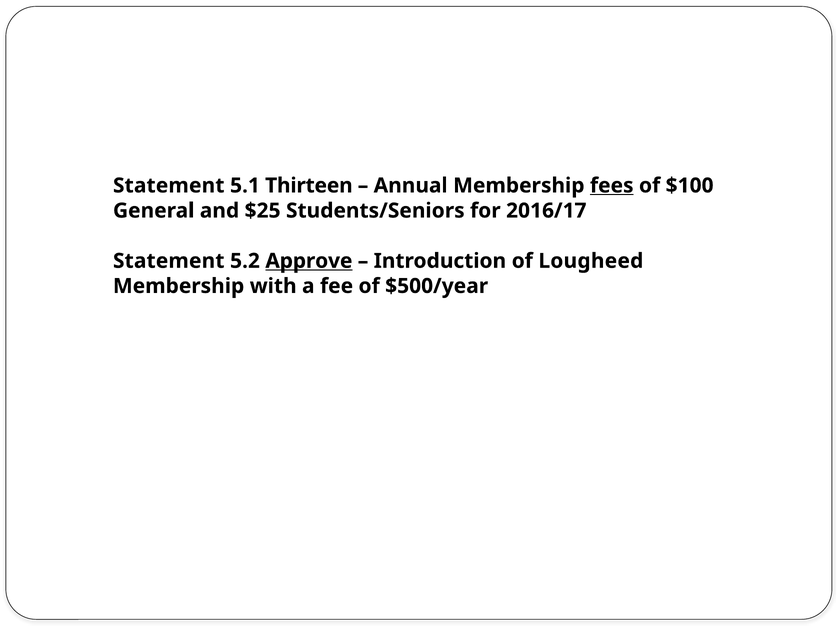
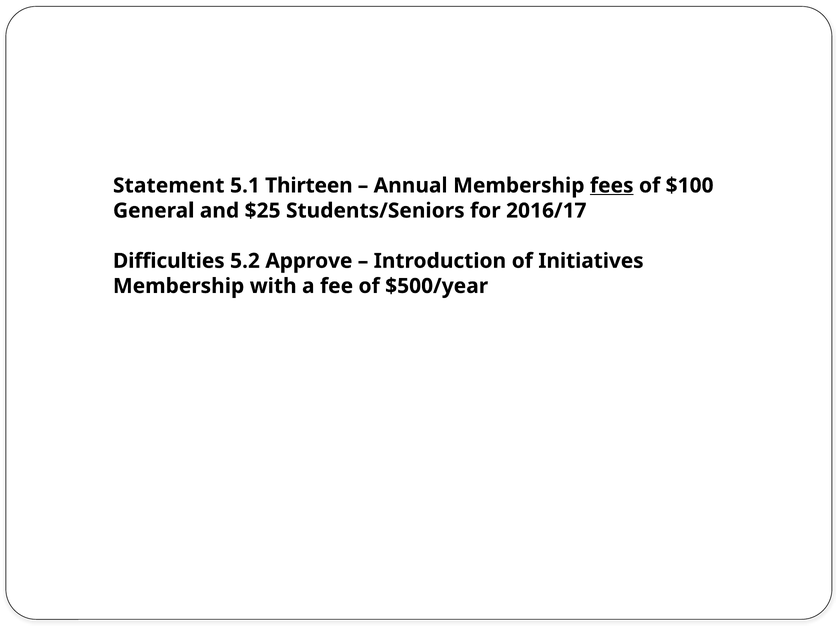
Statement: Statement -> Difficulties (169, 261)
Approve underline: present -> none (309, 261)
Lougheed: Lougheed -> Initiatives (591, 261)
